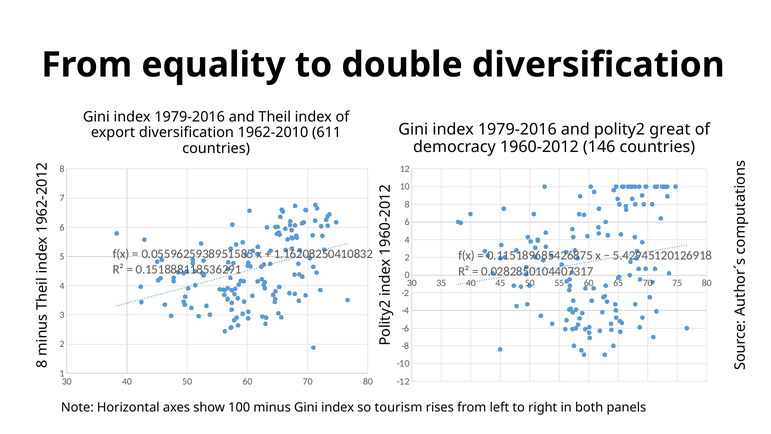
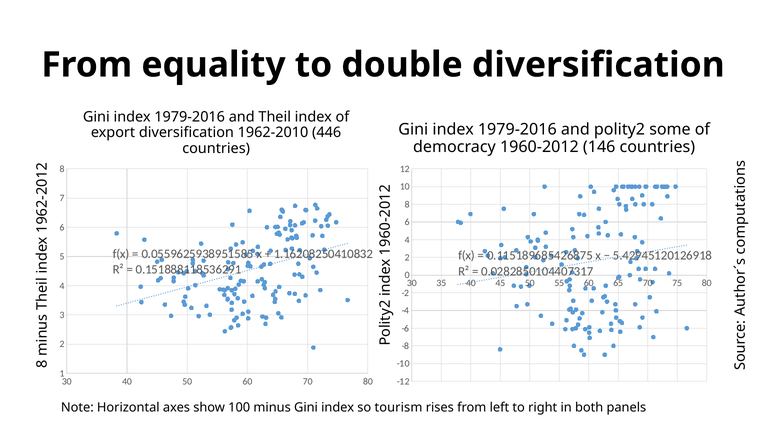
great: great -> some (670, 129)
611: 611 -> 446 (327, 133)
